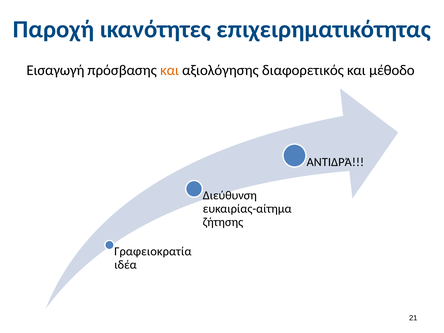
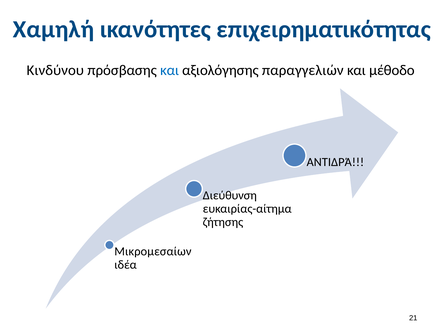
Παροχή: Παροχή -> Χαμηλή (53, 29)
Εισαγωγή: Εισαγωγή -> Κινδύνου (55, 70)
και colour: orange -> blue (170, 70)
διαφορετικός: διαφορετικός -> παραγγελιών (303, 70)
Γραφειοκρατία: Γραφειοκρατία -> Μικρομεσαίων (153, 252)
